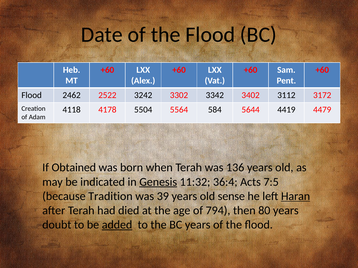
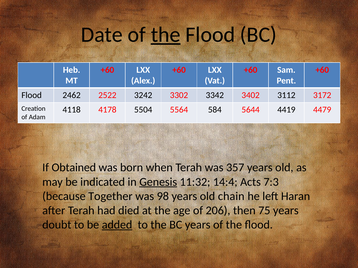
the underline: none -> present (166, 35)
136: 136 -> 357 (235, 168)
36:4: 36:4 -> 14:4 (225, 182)
7:5: 7:5 -> 7:3 (271, 182)
Tradition: Tradition -> Together (110, 196)
39: 39 -> 98 (163, 196)
sense: sense -> chain (231, 196)
Haran underline: present -> none (296, 196)
794: 794 -> 206 (218, 211)
80: 80 -> 75 (264, 211)
